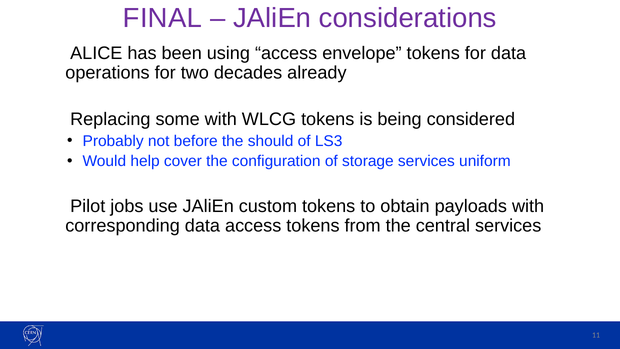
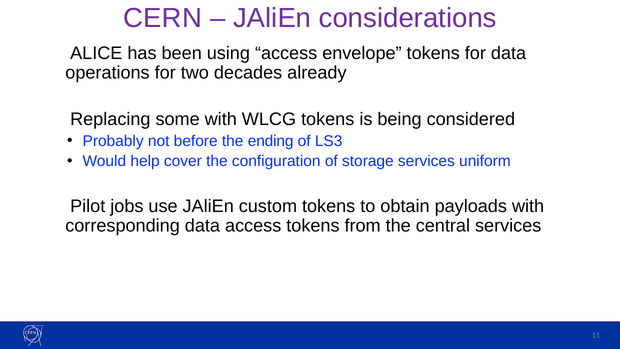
FINAL: FINAL -> CERN (163, 18)
should: should -> ending (271, 141)
